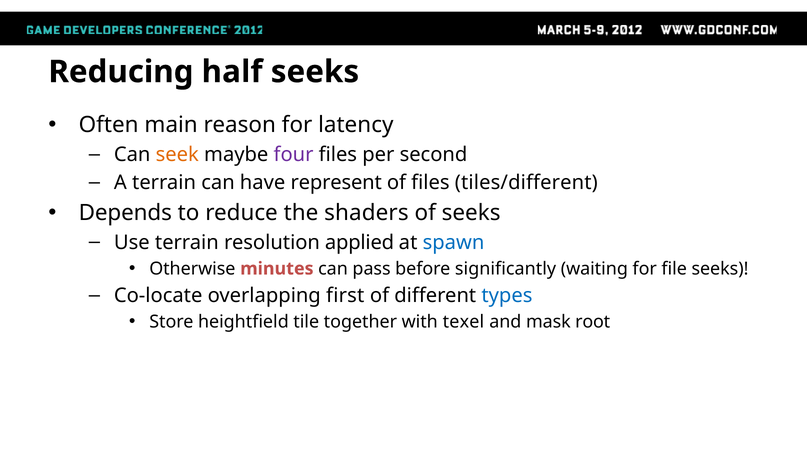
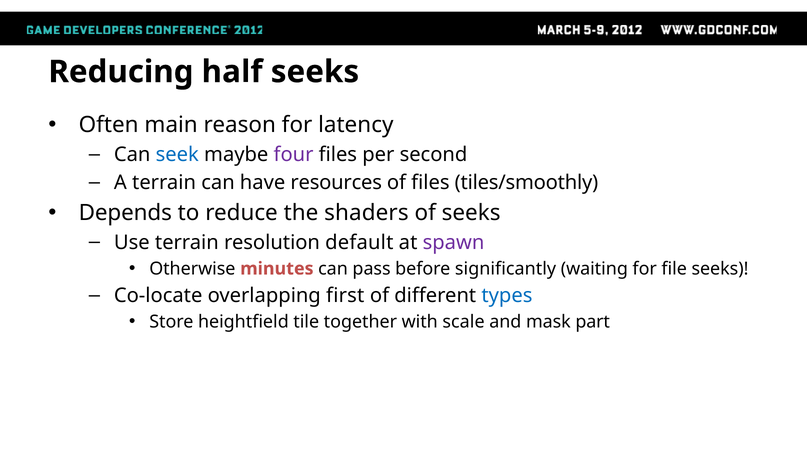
seek colour: orange -> blue (177, 154)
represent: represent -> resources (336, 183)
tiles/different: tiles/different -> tiles/smoothly (526, 183)
applied: applied -> default (359, 242)
spawn colour: blue -> purple (454, 242)
texel: texel -> scale (464, 322)
root: root -> part (593, 322)
